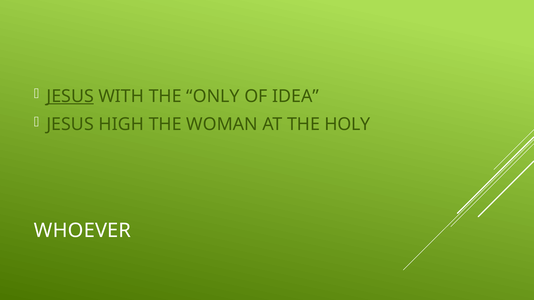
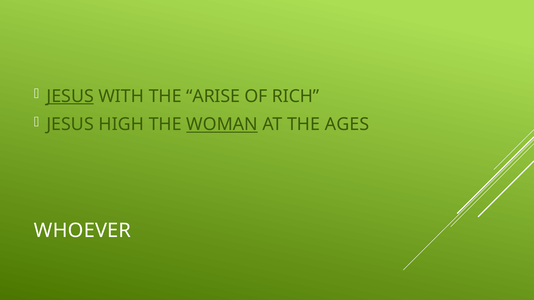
ONLY: ONLY -> ARISE (213, 96)
IDEA: IDEA -> RICH (296, 96)
WOMAN underline: none -> present (222, 125)
HOLY: HOLY -> AGES (347, 125)
